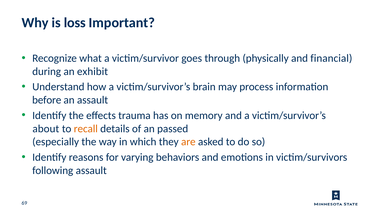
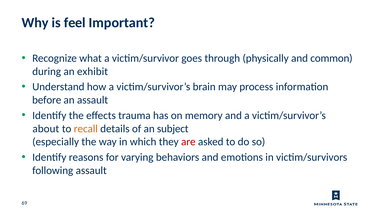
loss: loss -> feel (75, 23)
financial: financial -> common (331, 58)
passed: passed -> subject (173, 129)
are colour: orange -> red (188, 142)
